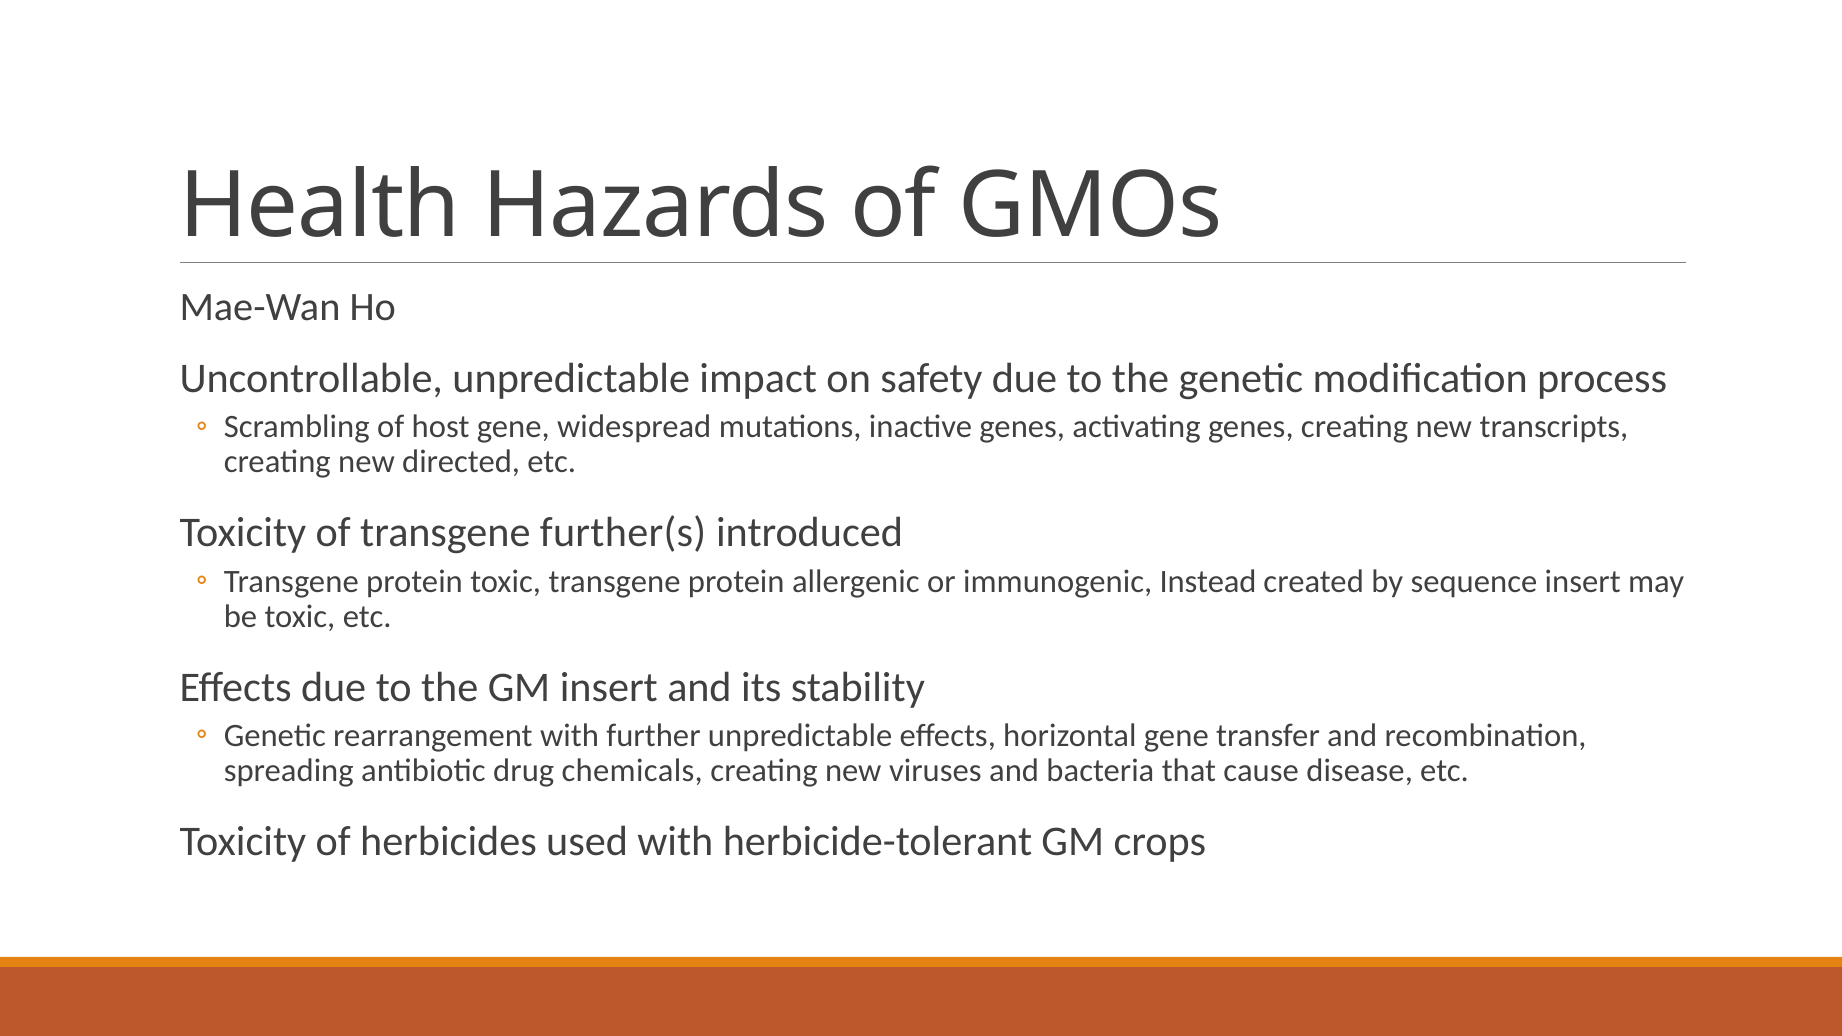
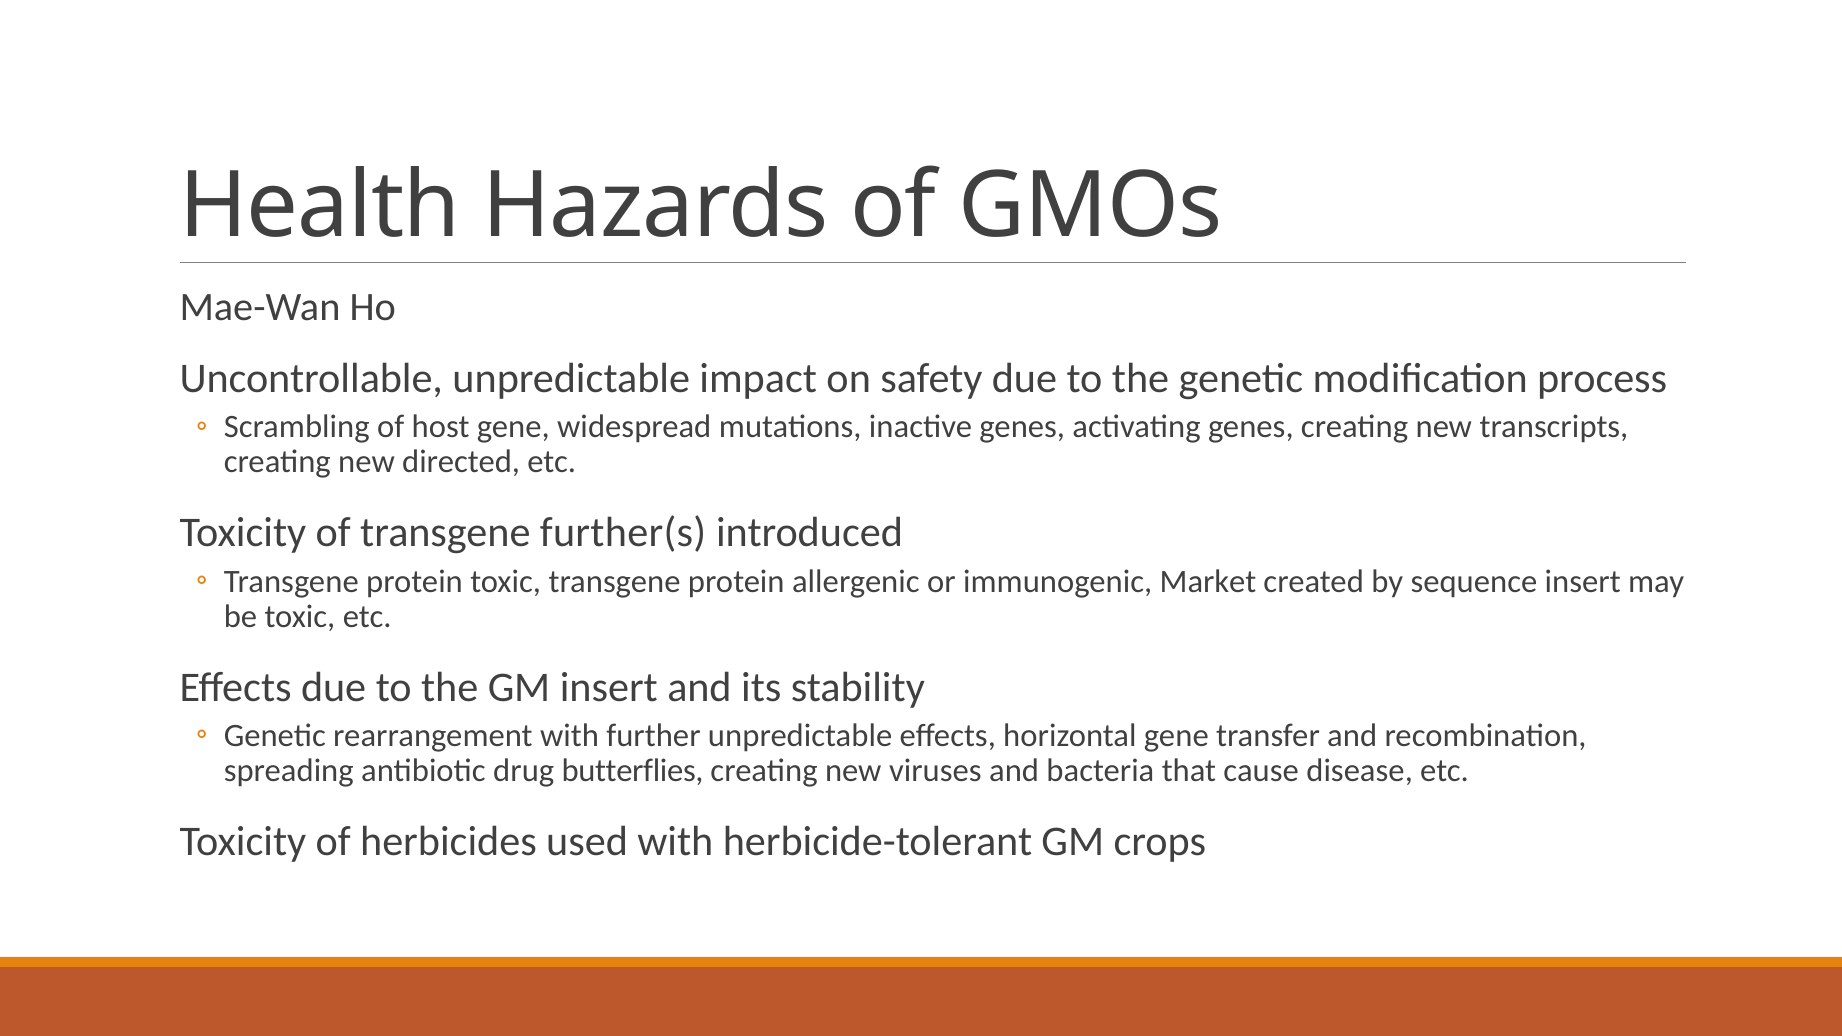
Instead: Instead -> Market (1208, 581)
chemicals: chemicals -> butterflies (633, 771)
